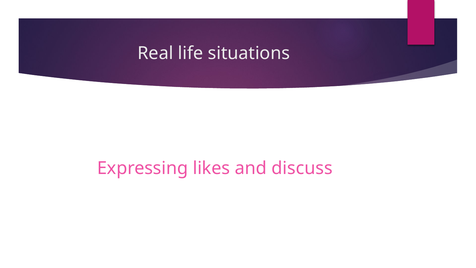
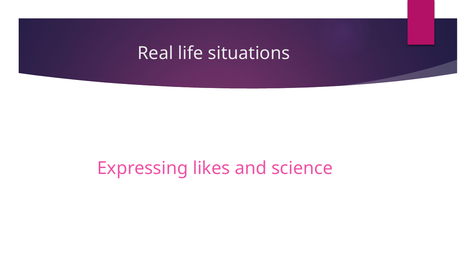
discuss: discuss -> science (302, 168)
